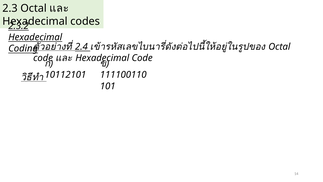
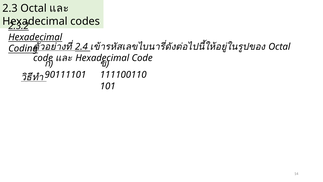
10112101: 10112101 -> 90111101 (65, 75)
